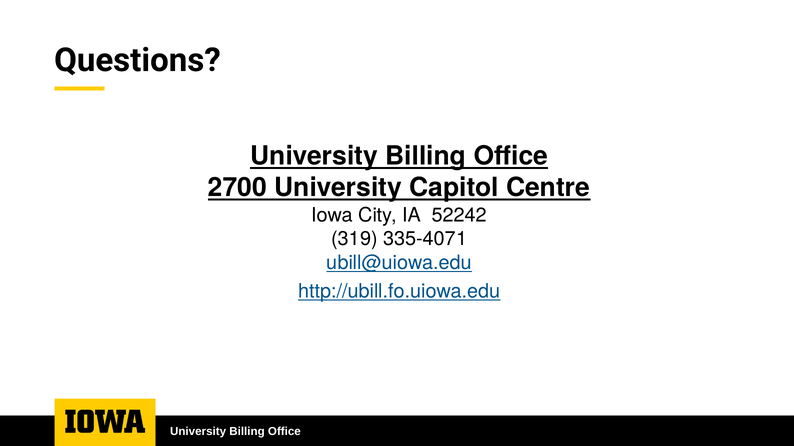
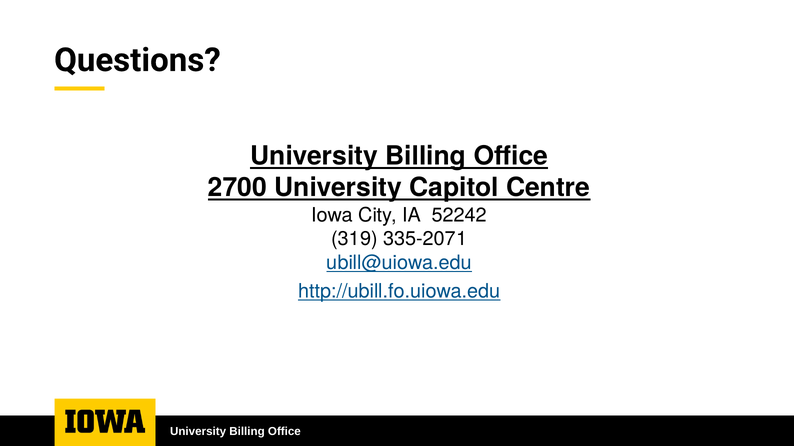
335-4071: 335-4071 -> 335-2071 (425, 239)
